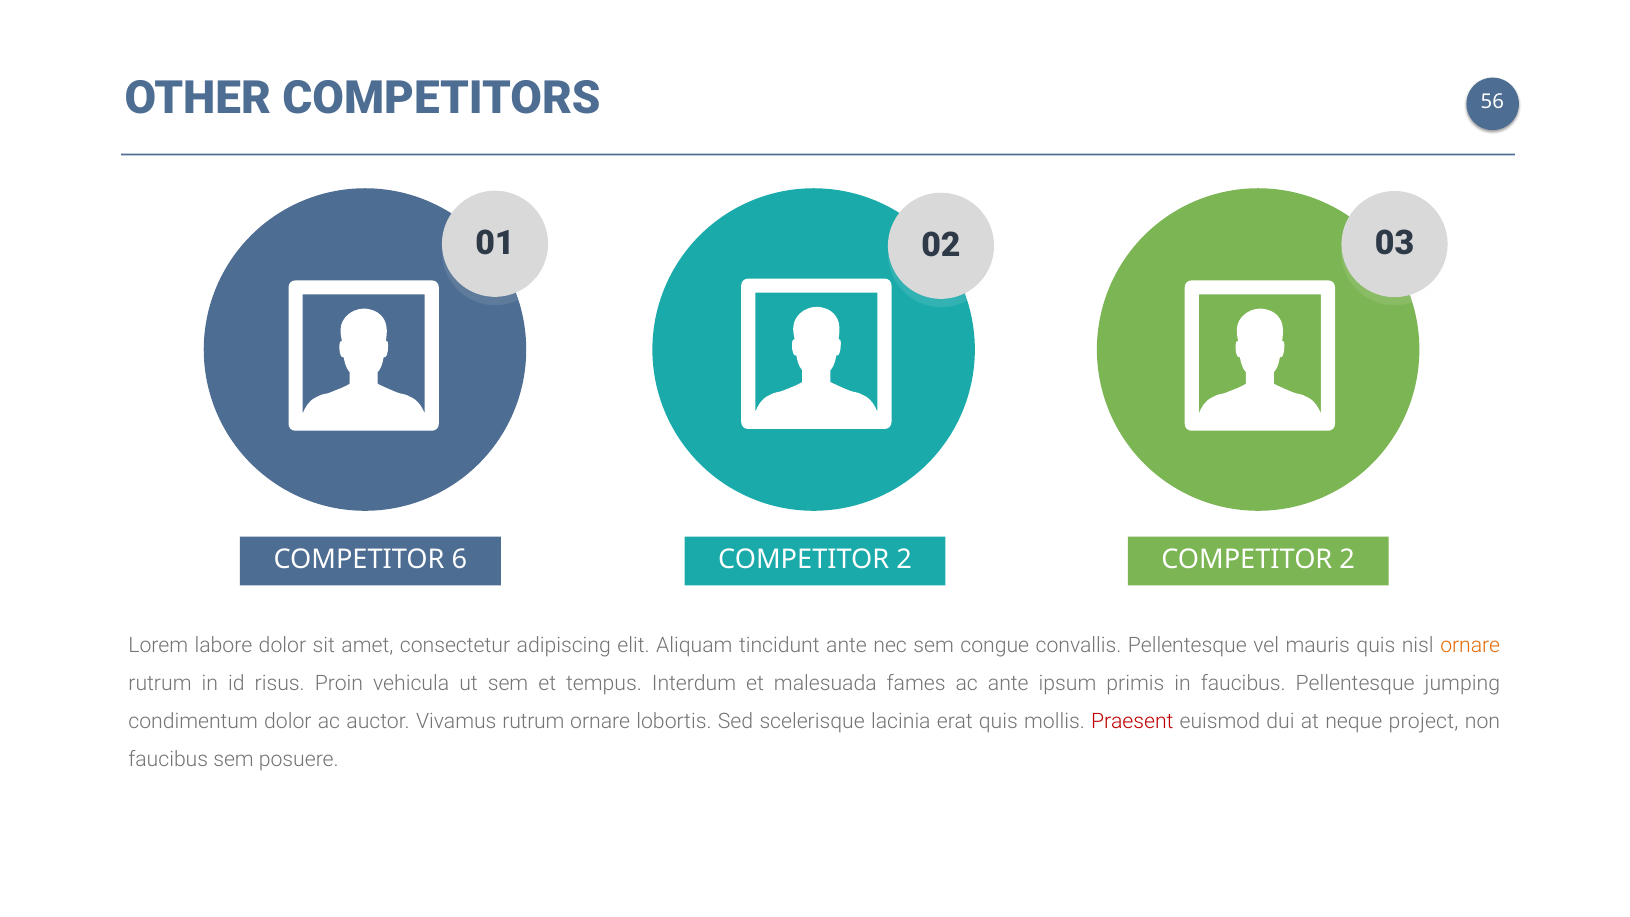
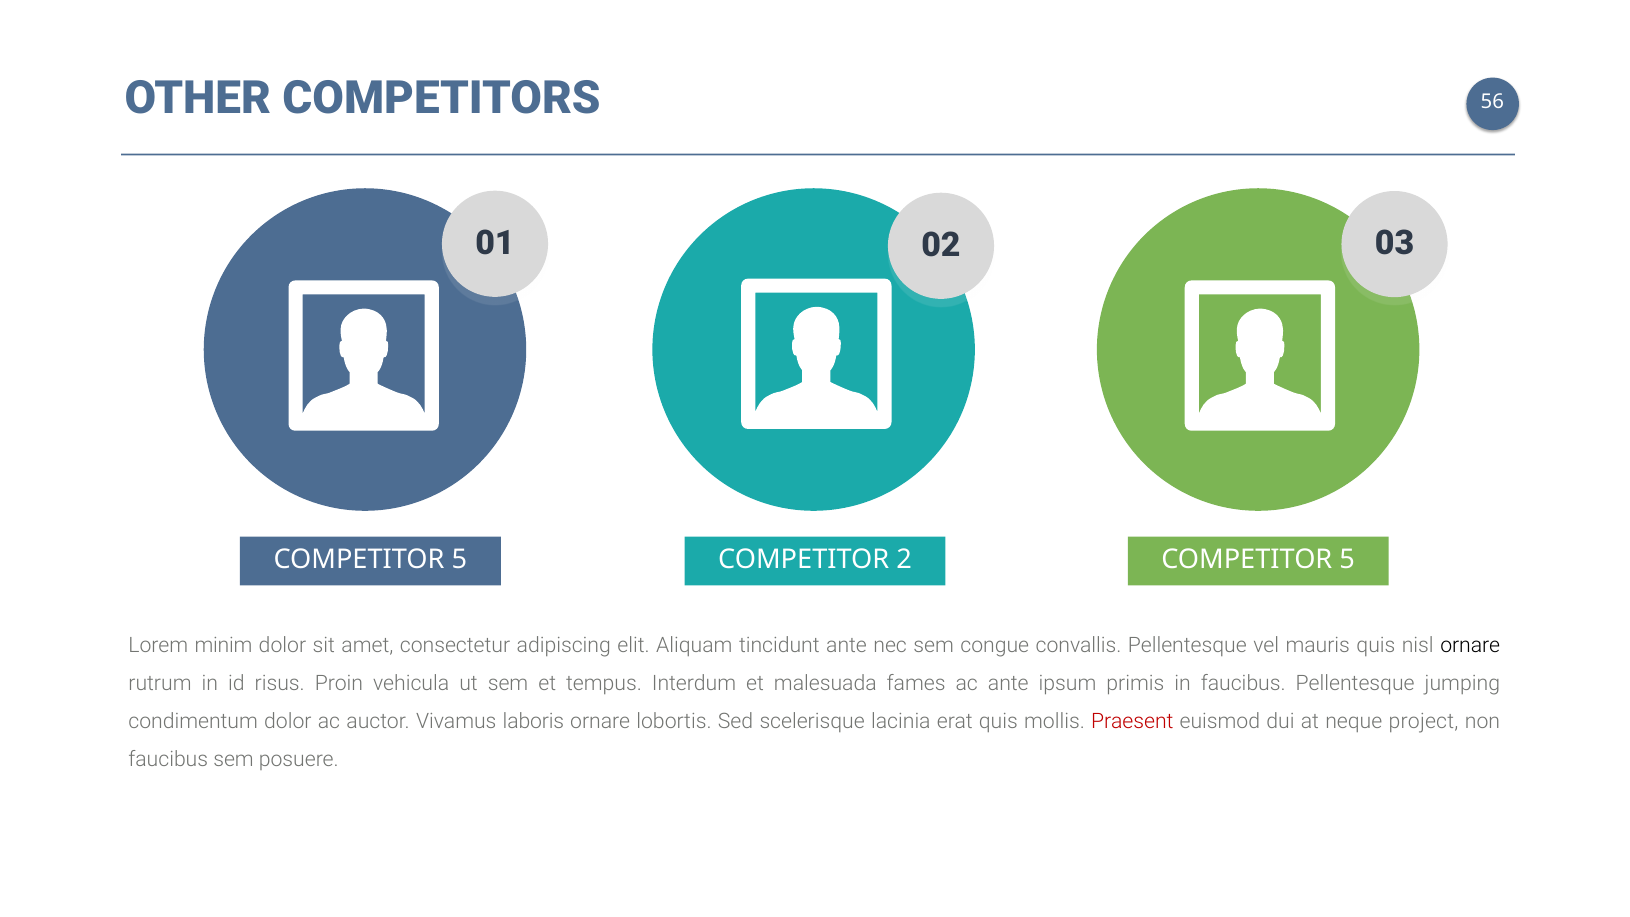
6: 6 -> 5 (459, 560)
2: 2 -> 5 (1347, 560)
labore: labore -> minim (224, 645)
ornare colour: orange -> black (1470, 645)
Vivamus rutrum: rutrum -> laboris (533, 721)
